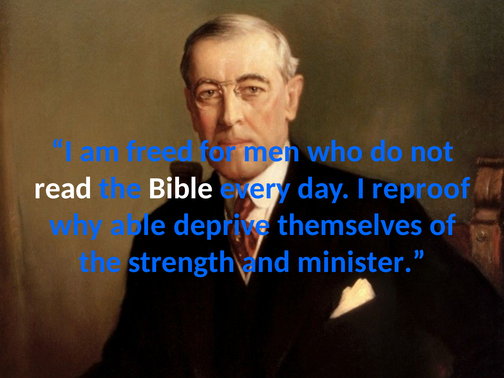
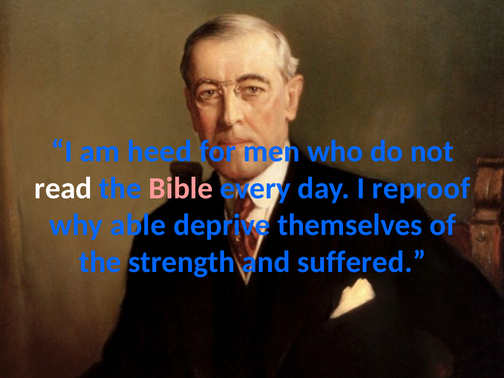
freed: freed -> heed (159, 151)
Bible colour: white -> pink (181, 188)
minister: minister -> suffered (362, 262)
